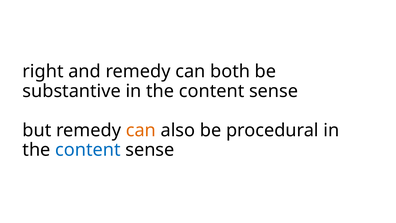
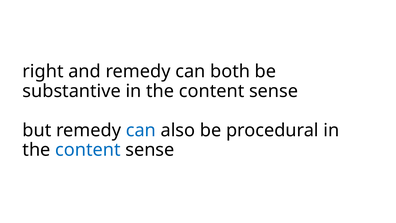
can colour: orange -> blue (141, 130)
